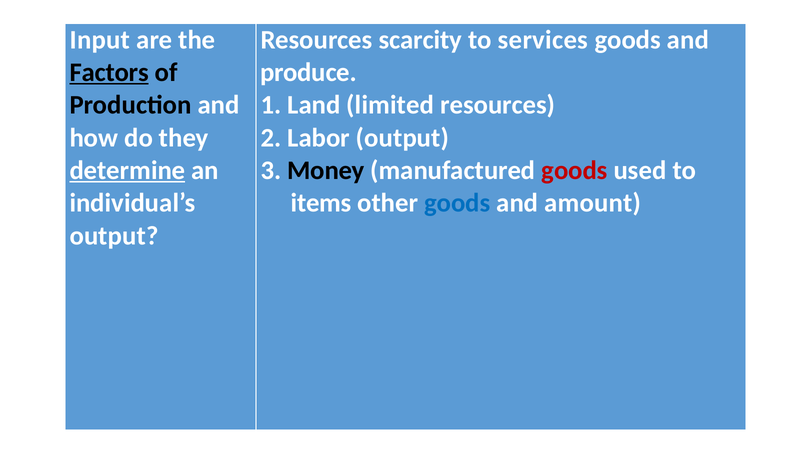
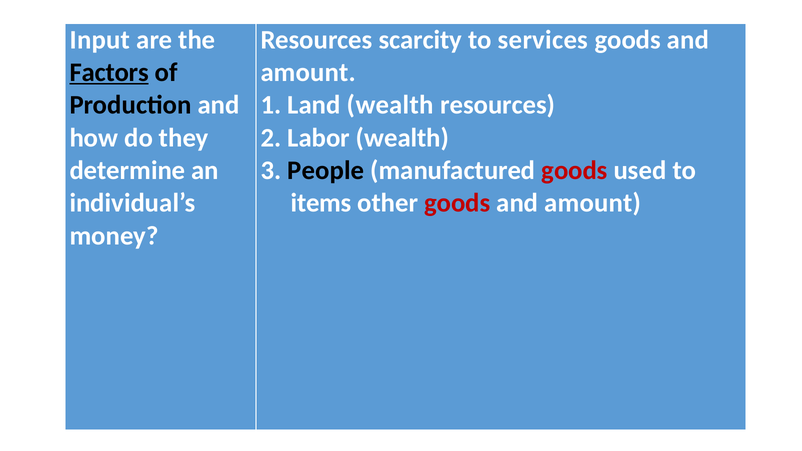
produce: produce -> amount (308, 72)
Land limited: limited -> wealth (390, 105)
Labor output: output -> wealth (403, 138)
determine underline: present -> none (127, 170)
Money: Money -> People (326, 170)
goods colour: blue -> red (457, 203)
output: output -> money (114, 236)
